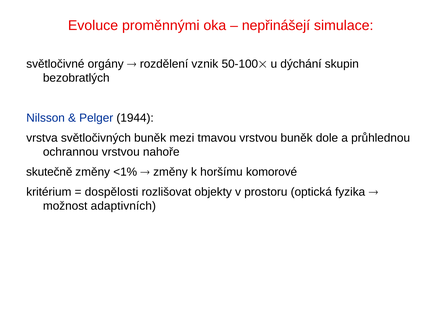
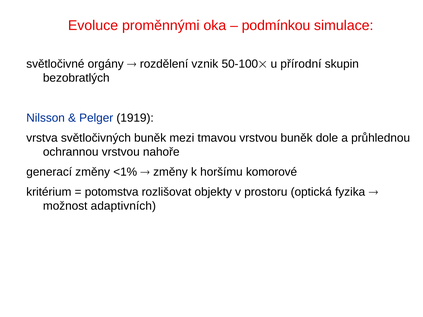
nepřinášejí: nepřinášejí -> podmínkou (276, 26)
dýchání: dýchání -> přírodní (301, 64)
1944: 1944 -> 1919 (135, 118)
skutečně: skutečně -> generací (49, 172)
dospělosti: dospělosti -> potomstva (112, 192)
